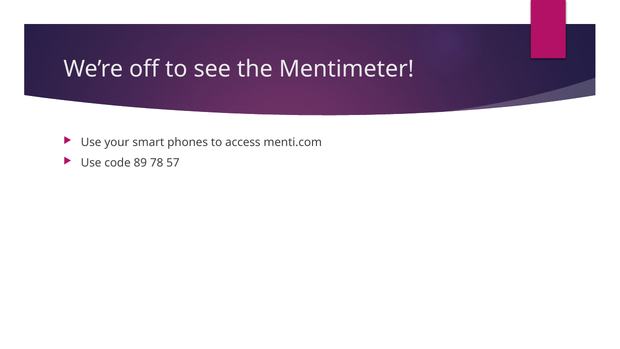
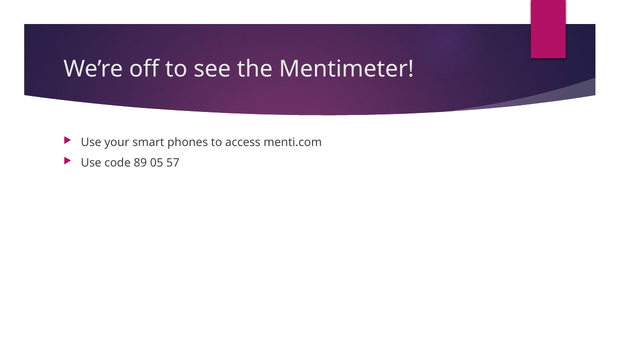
78: 78 -> 05 (157, 163)
